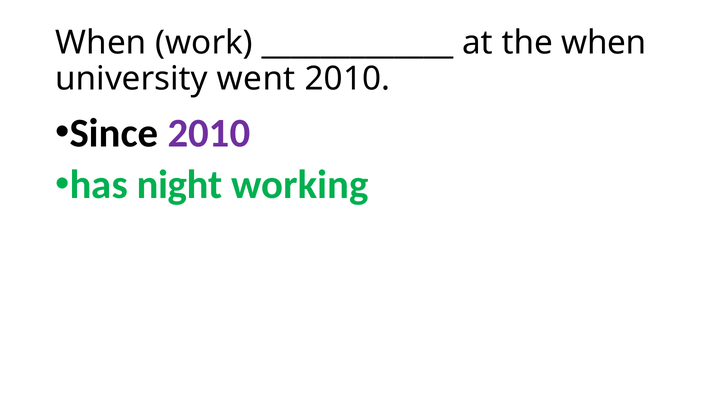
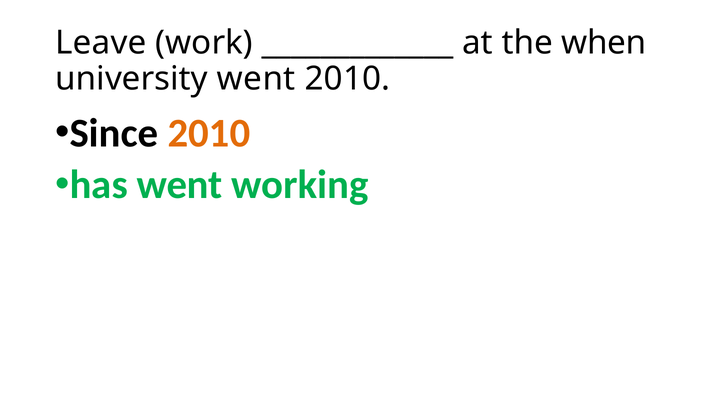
When: When -> Leave (101, 43)
2010 colour: purple -> orange (209, 133)
has night: night -> went (180, 185)
